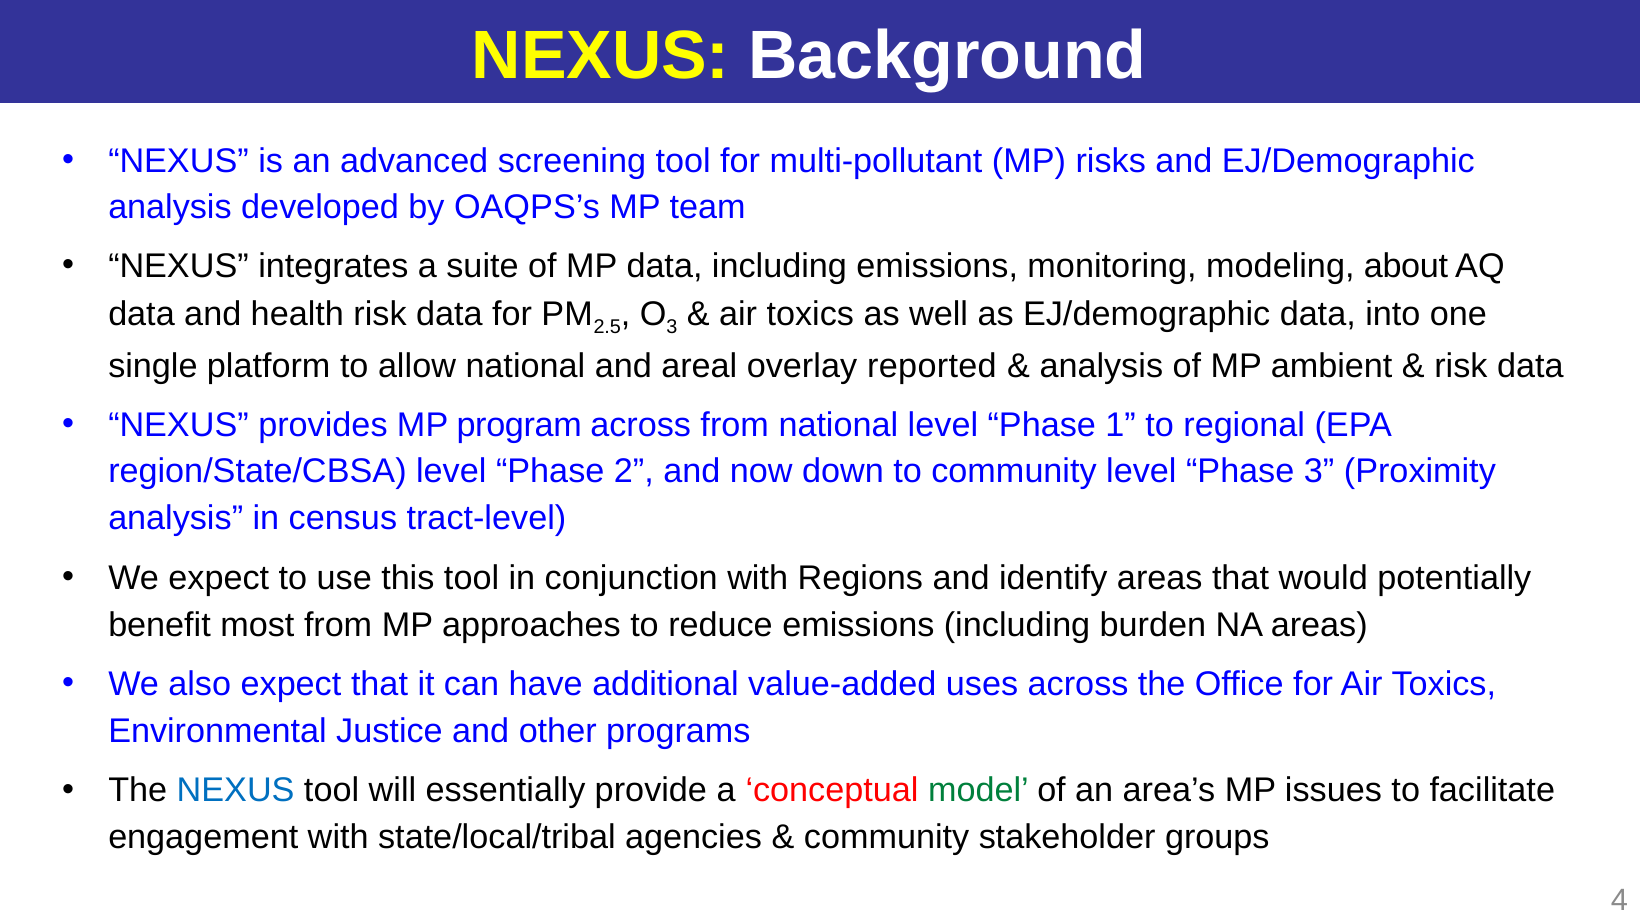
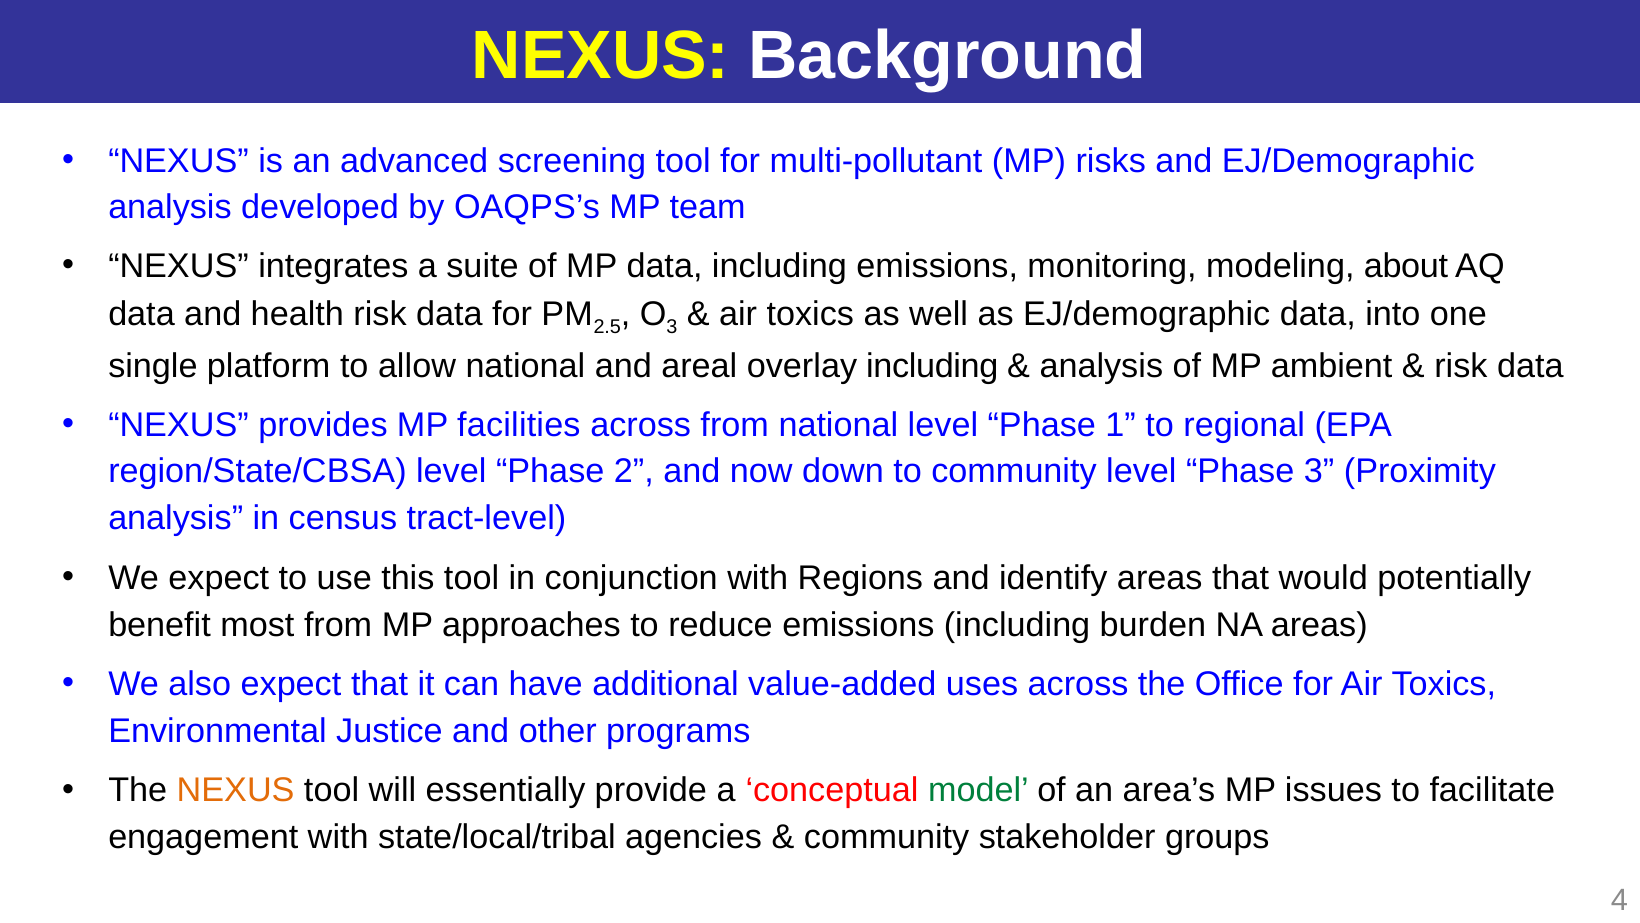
overlay reported: reported -> including (932, 366)
program: program -> facilities (519, 425)
NEXUS colour: blue -> orange (236, 790)
